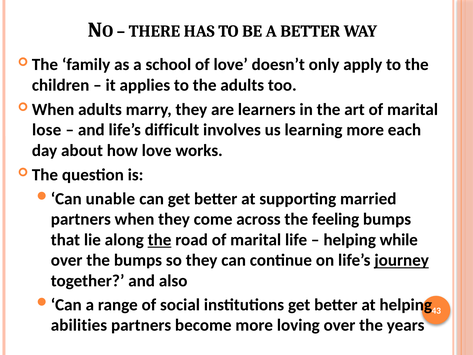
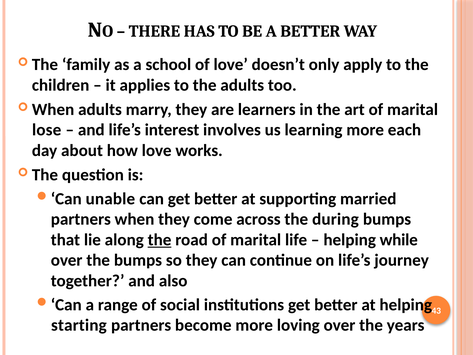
difficult: difficult -> interest (172, 130)
feeling: feeling -> during (335, 219)
journey underline: present -> none (402, 260)
abilities: abilities -> starting (79, 325)
